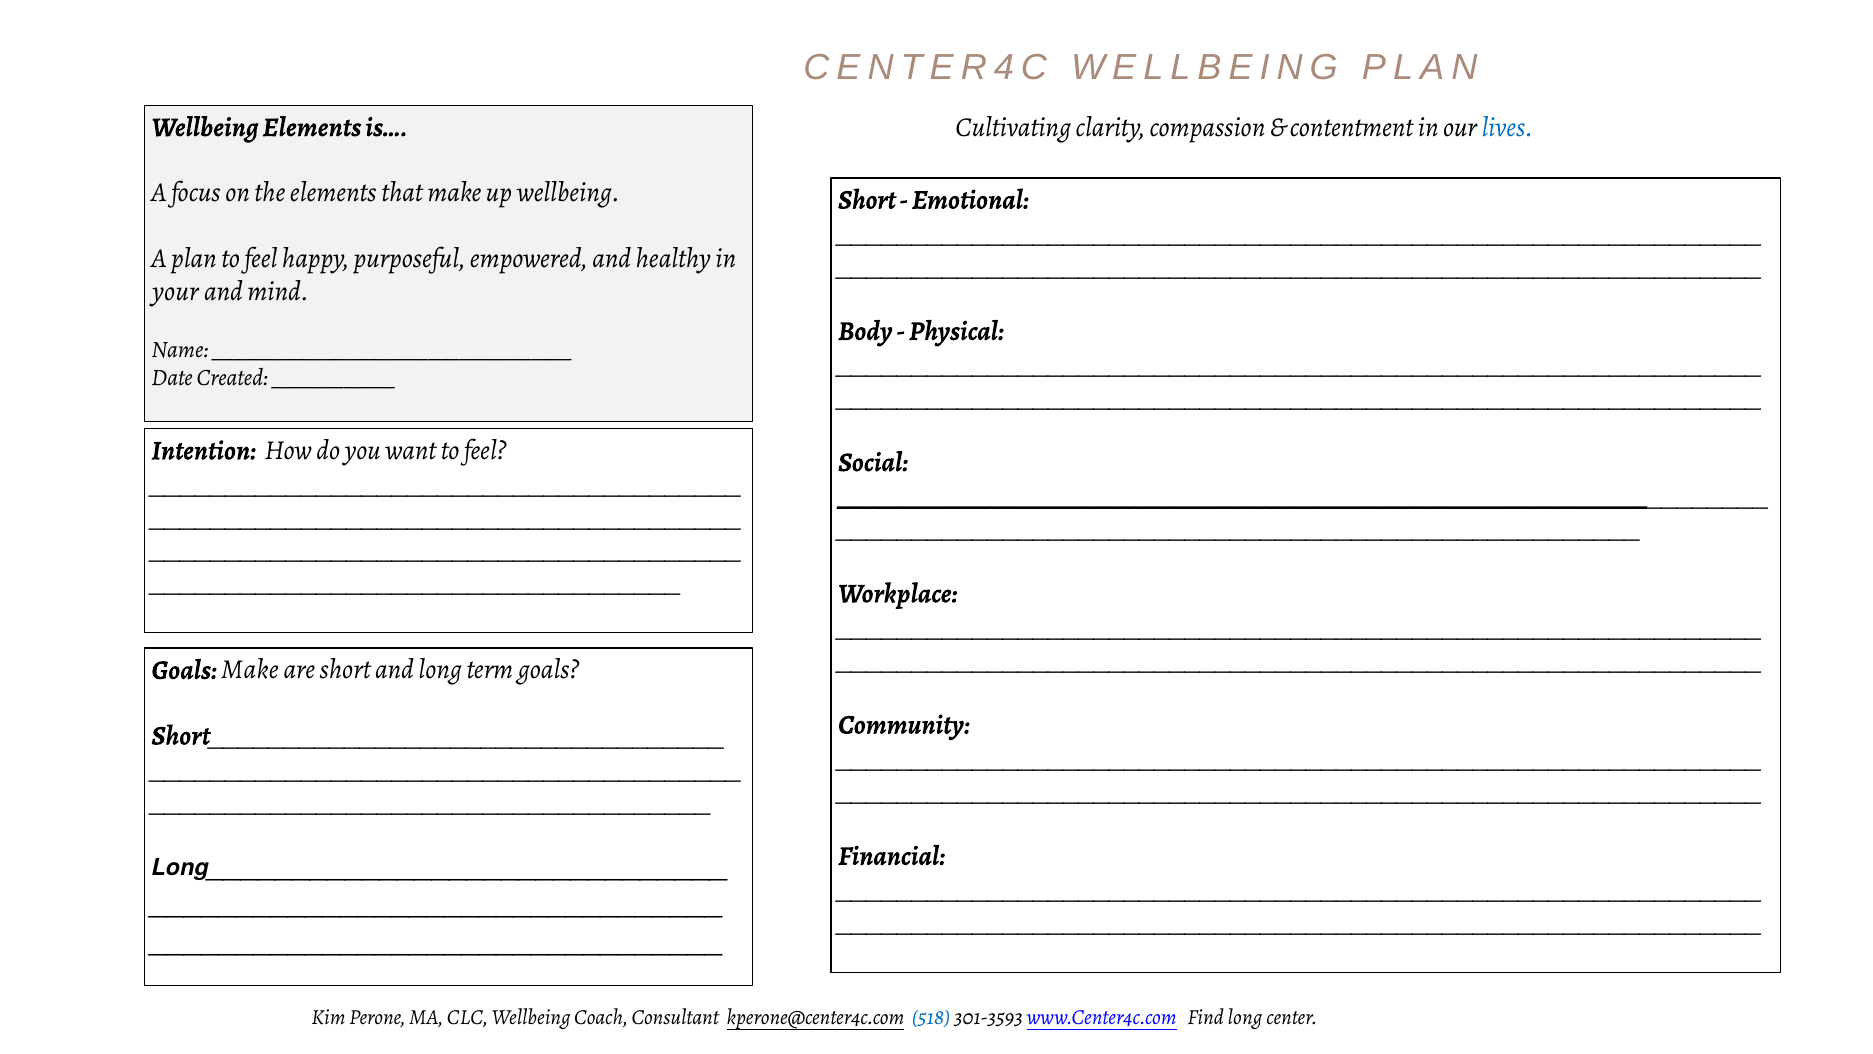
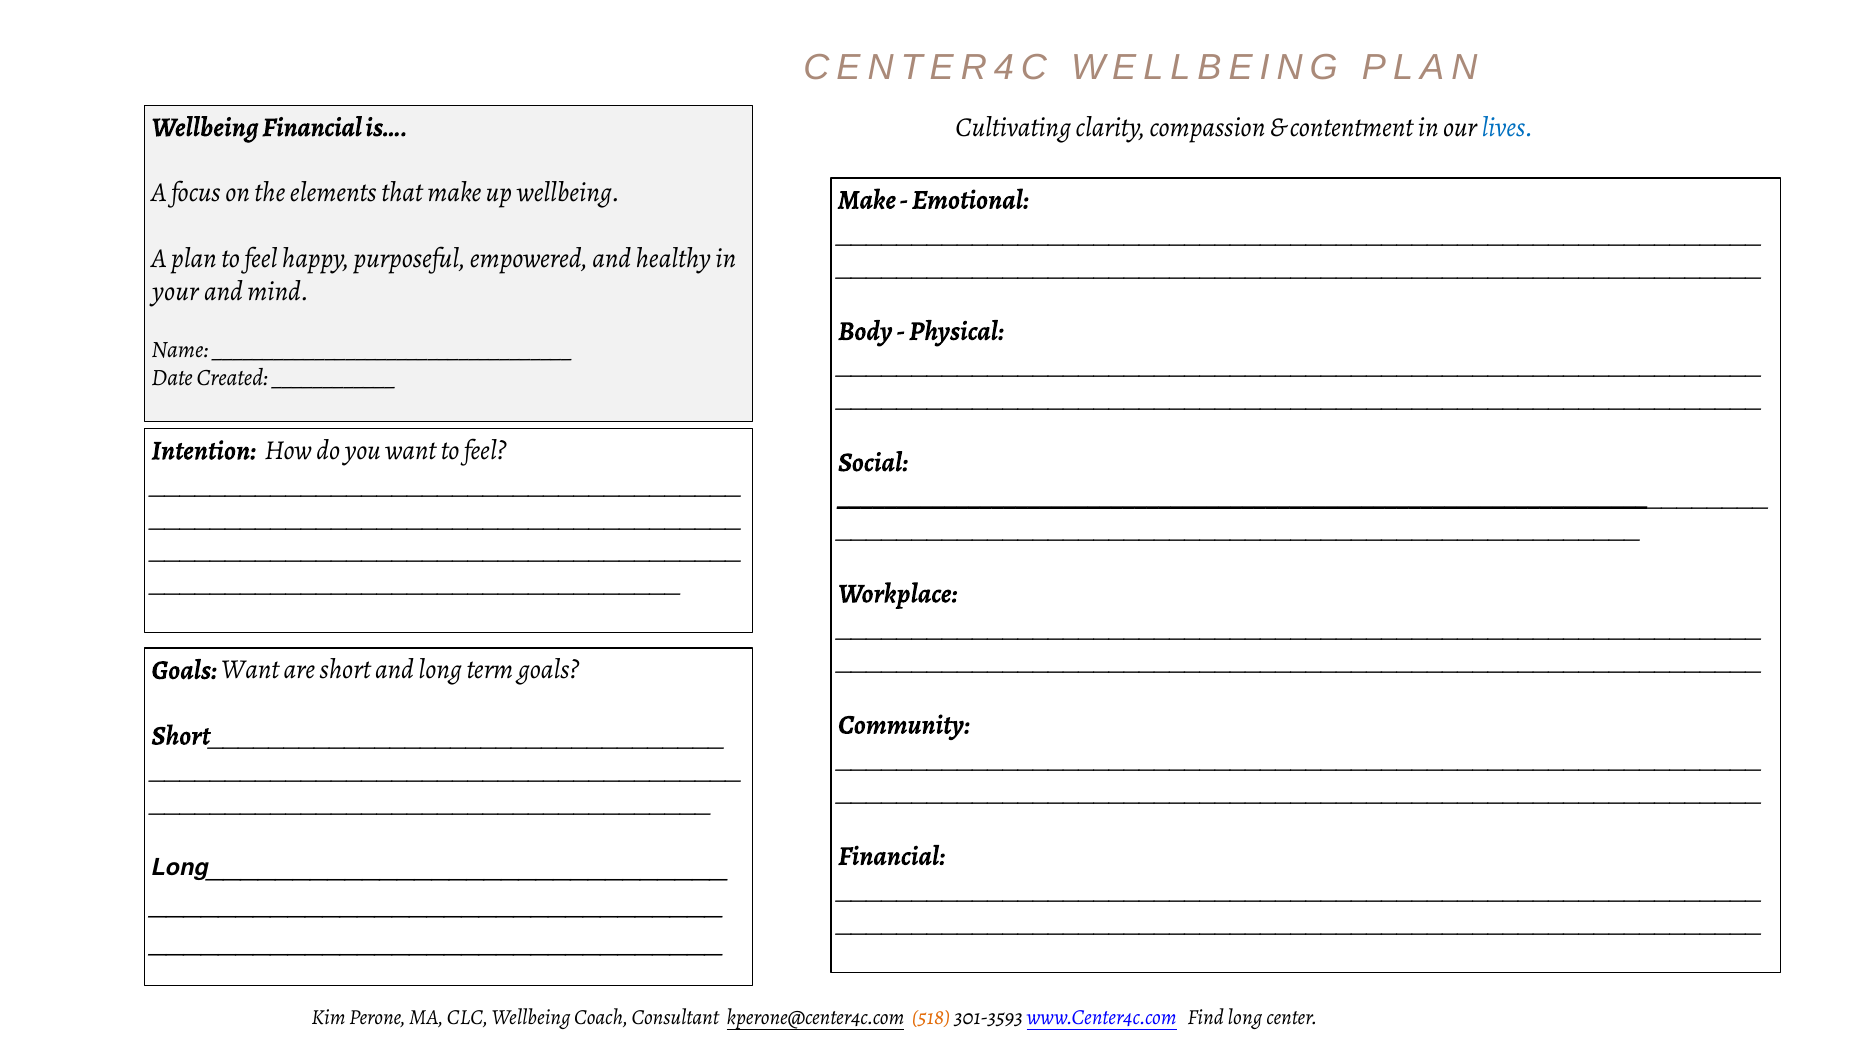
Wellbeing Elements: Elements -> Financial (312, 127)
Short: Short -> Make (867, 200)
Goals Make: Make -> Want (250, 670)
518 colour: blue -> orange (931, 1017)
